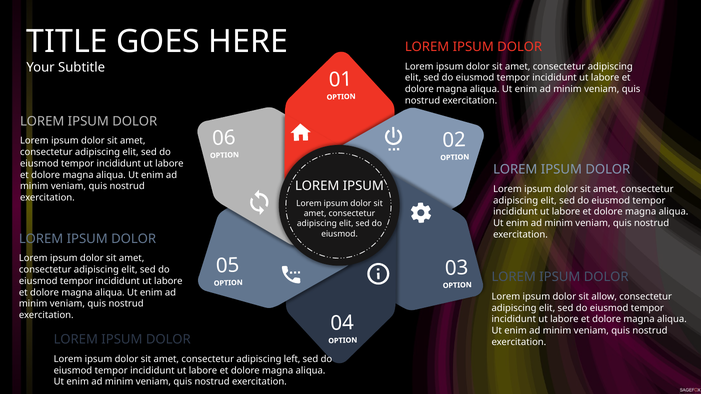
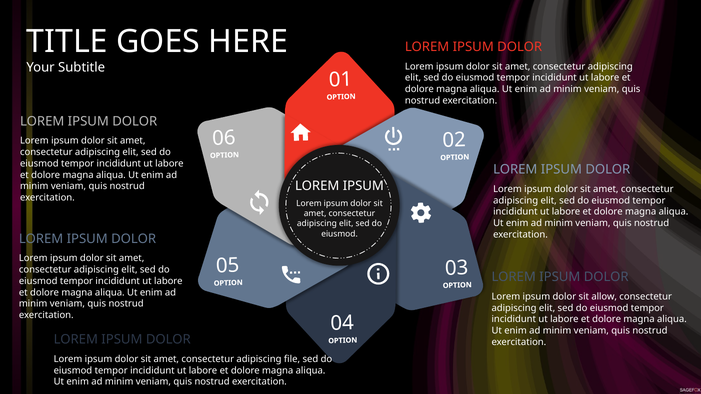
left: left -> file (292, 359)
